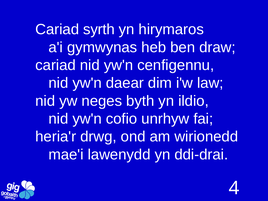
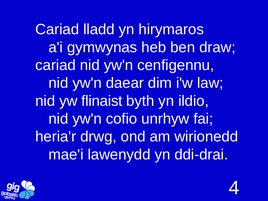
syrth: syrth -> lladd (99, 29)
neges: neges -> flinaist (102, 101)
